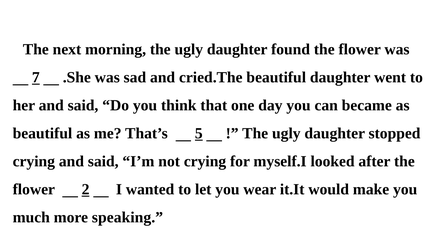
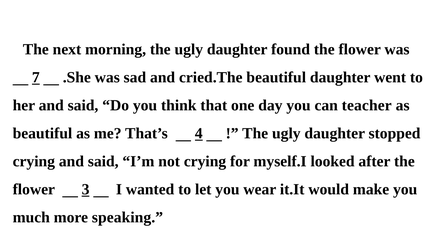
became: became -> teacher (367, 105)
5: 5 -> 4 (199, 133)
2: 2 -> 3 (86, 189)
